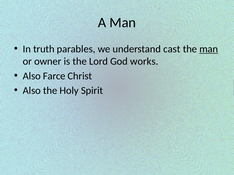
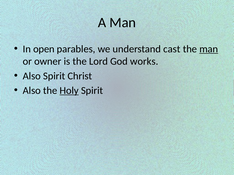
truth: truth -> open (44, 49)
Also Farce: Farce -> Spirit (54, 76)
Holy underline: none -> present (69, 91)
